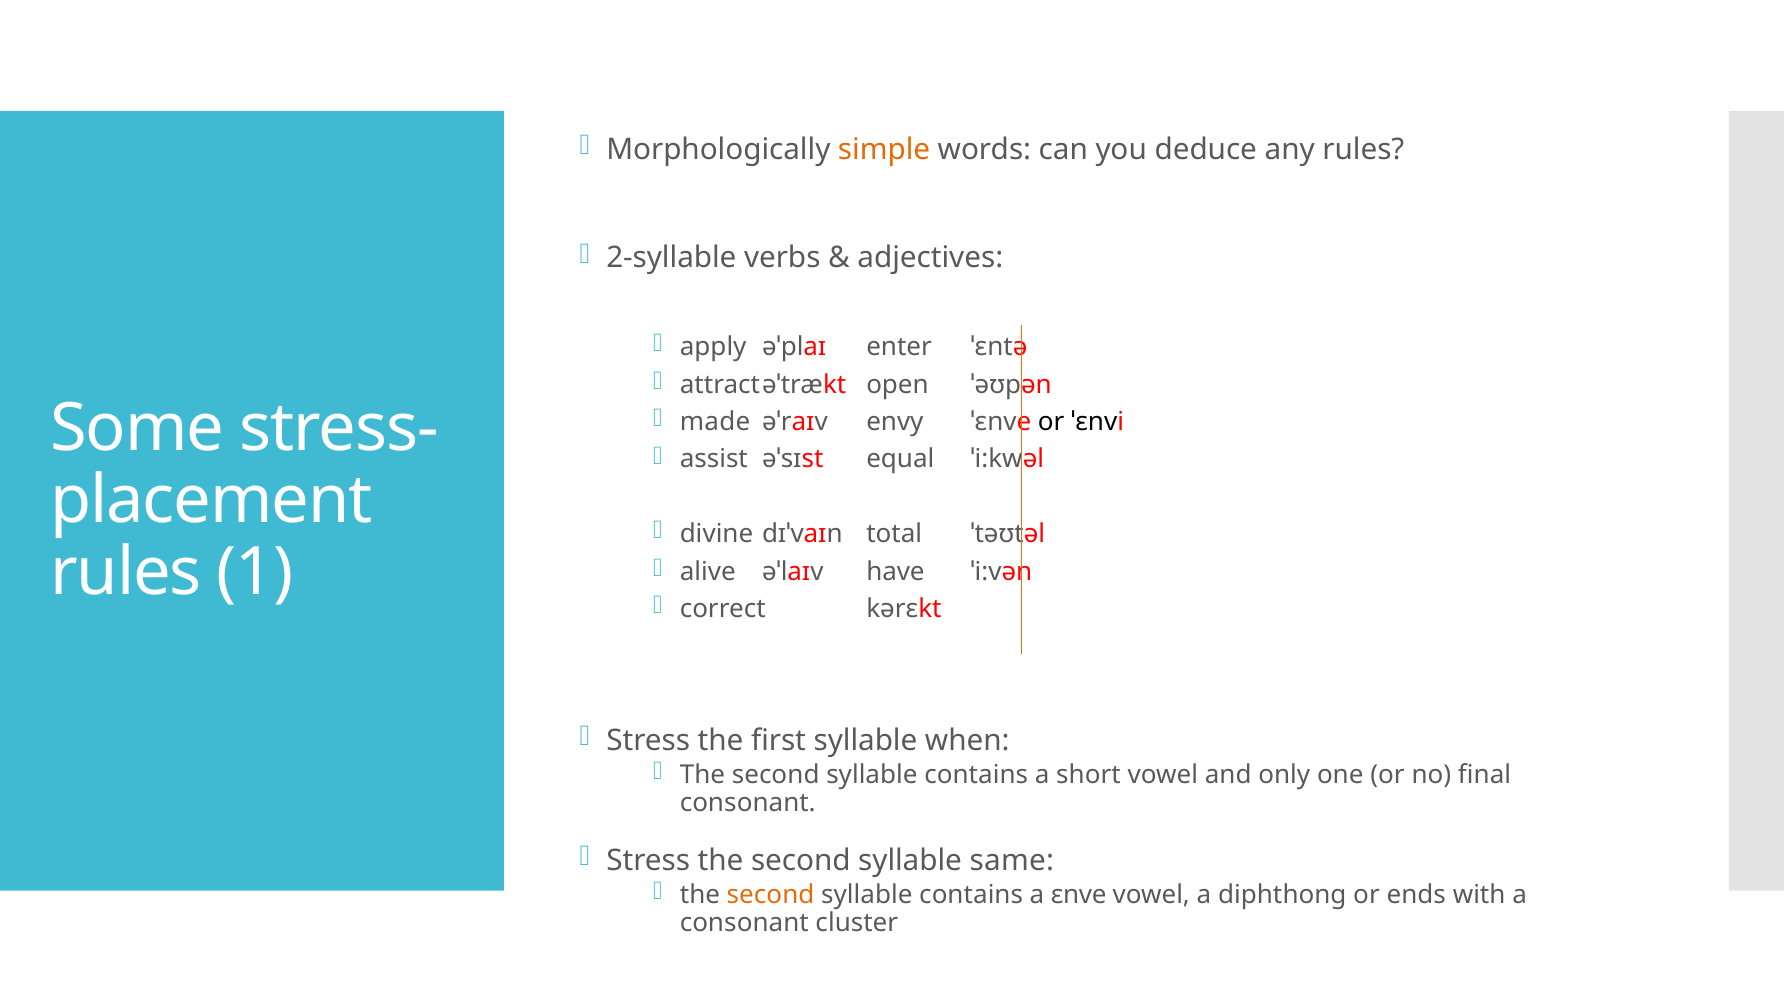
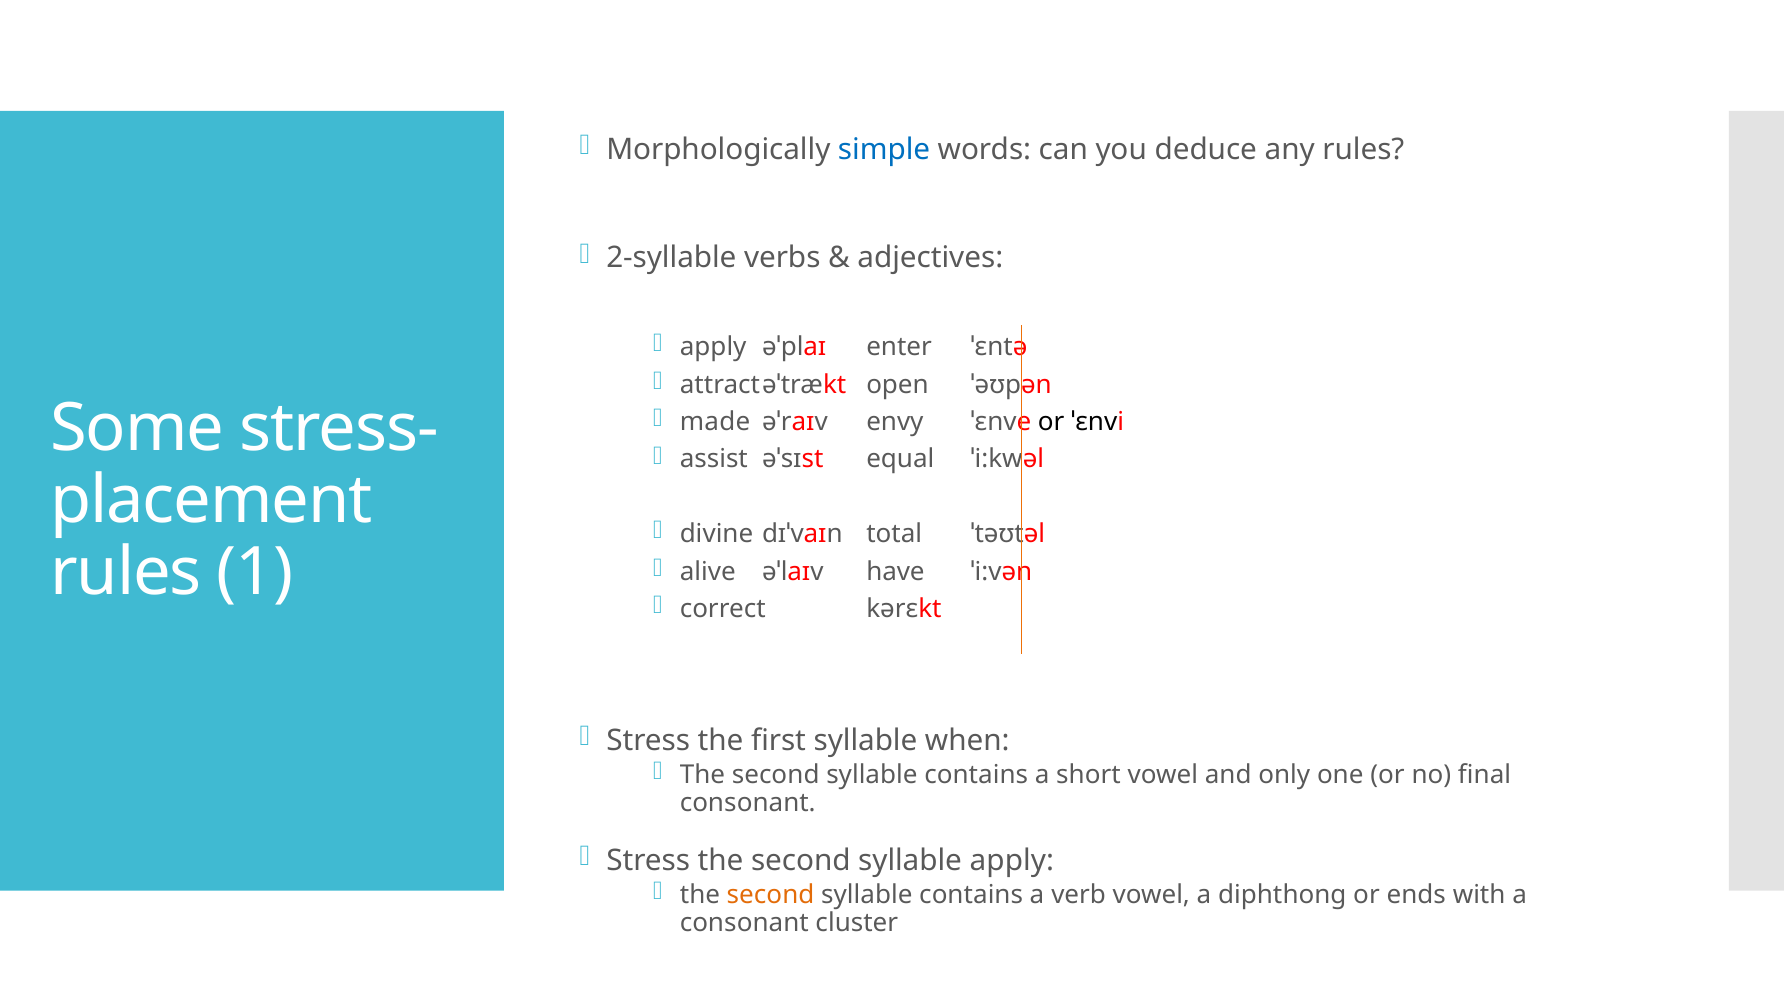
simple colour: orange -> blue (884, 150)
syllable same: same -> apply (1012, 861)
ɛnve: ɛnve -> verb (1079, 896)
